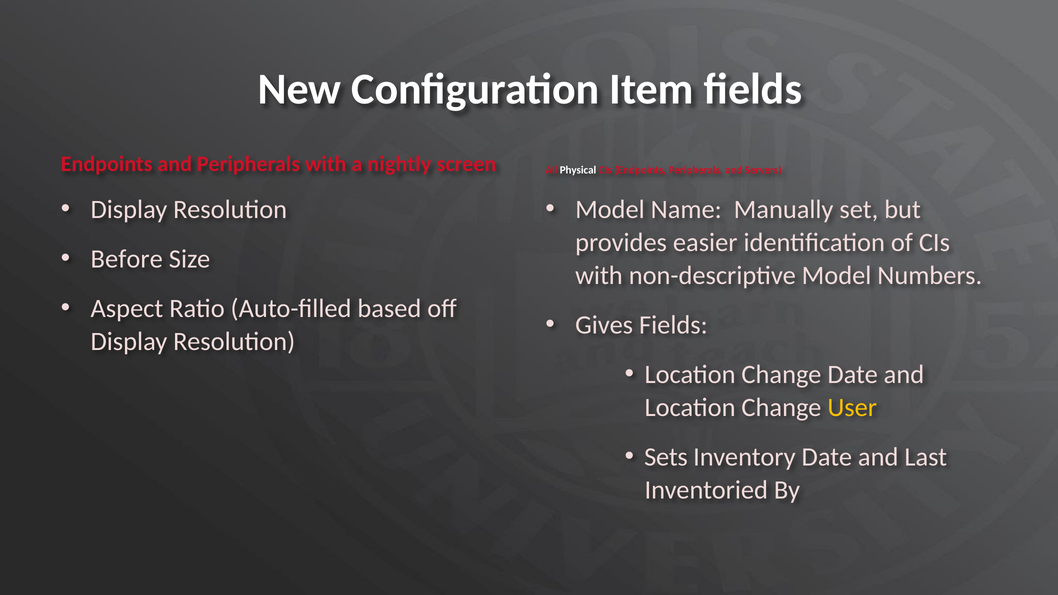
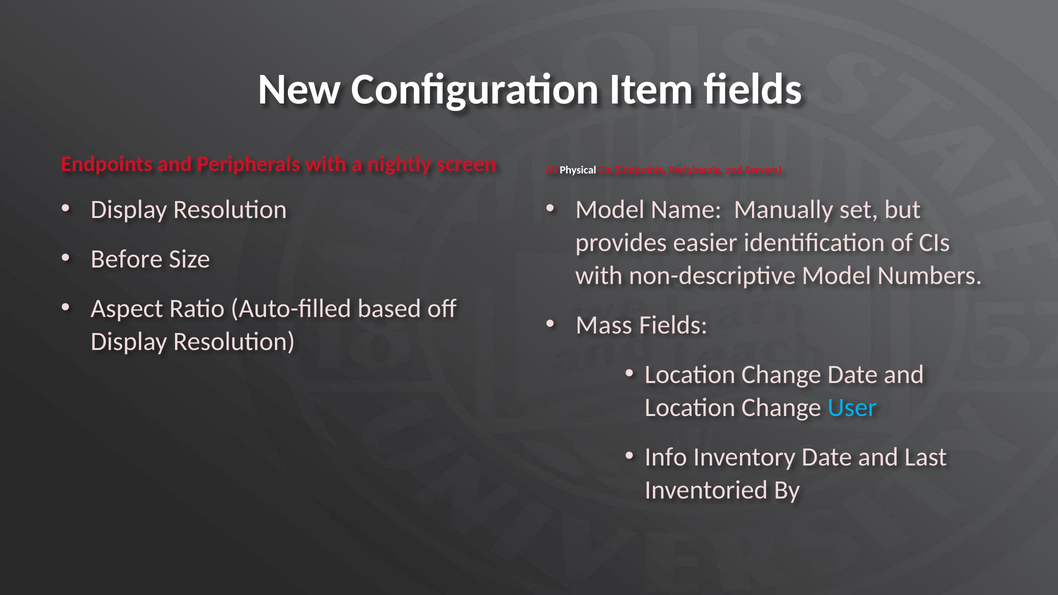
Gives: Gives -> Mass (604, 325)
User colour: yellow -> light blue (852, 408)
Sets: Sets -> Info (666, 457)
